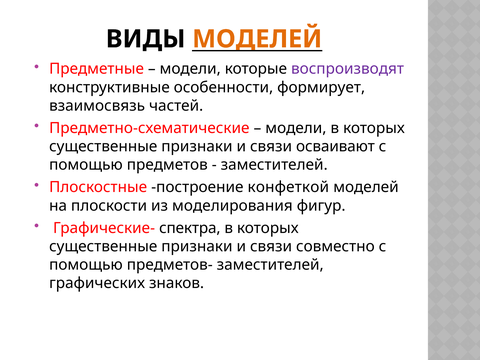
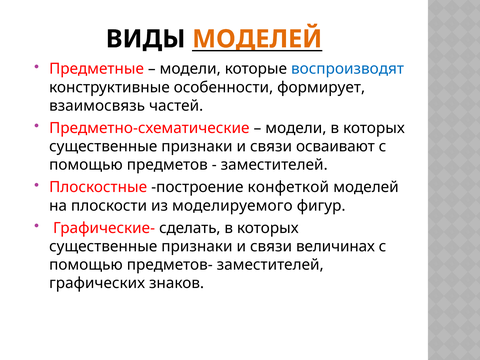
воспроизводят colour: purple -> blue (348, 69)
моделирования: моделирования -> моделируемого (232, 206)
спектра: спектра -> сделать (190, 228)
совместно: совместно -> величинах (335, 246)
